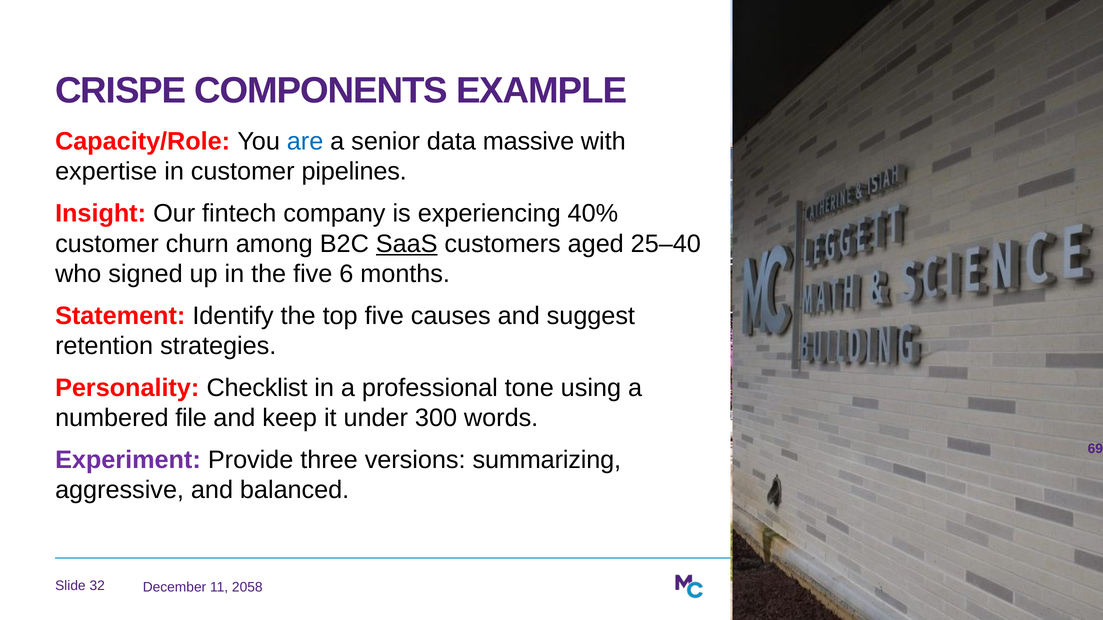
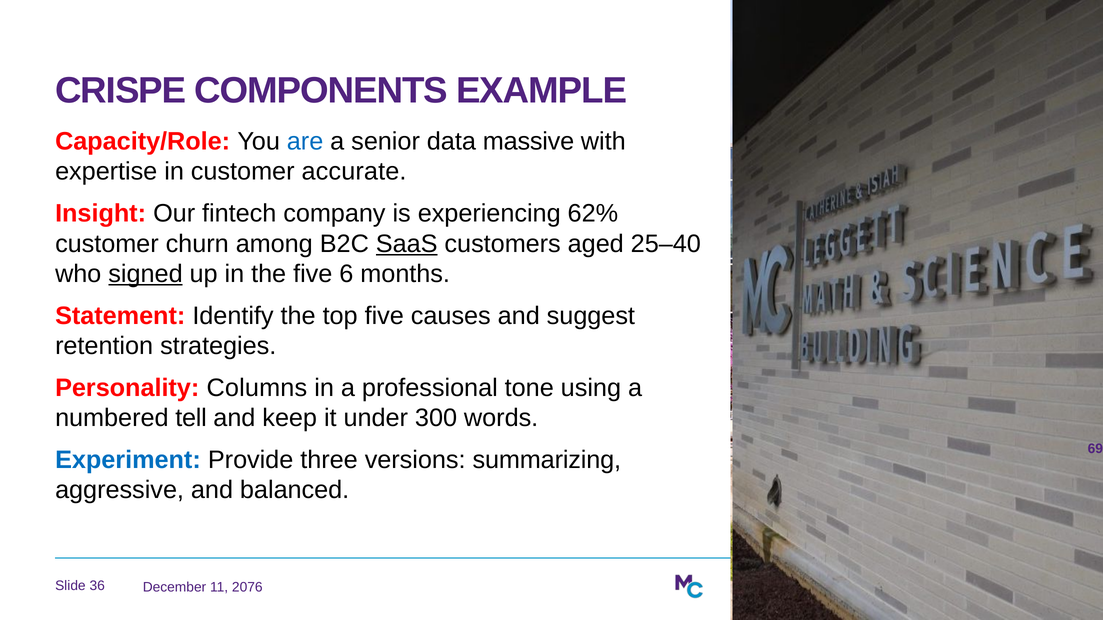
pipelines: pipelines -> accurate (354, 172)
40%: 40% -> 62% (593, 214)
signed underline: none -> present (145, 274)
Checklist: Checklist -> Columns (257, 388)
file: file -> tell (191, 418)
Experiment colour: purple -> blue (128, 460)
32: 32 -> 36 (97, 586)
2058: 2058 -> 2076 (247, 588)
